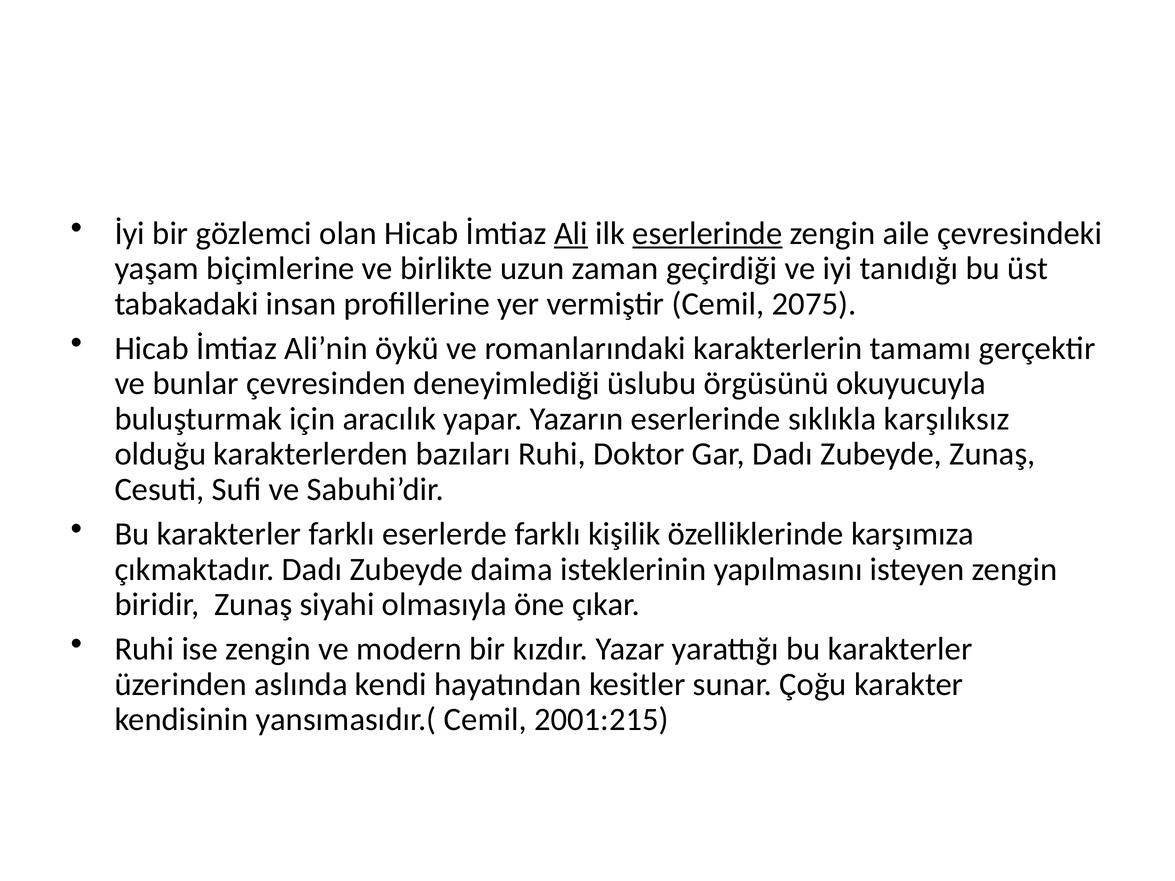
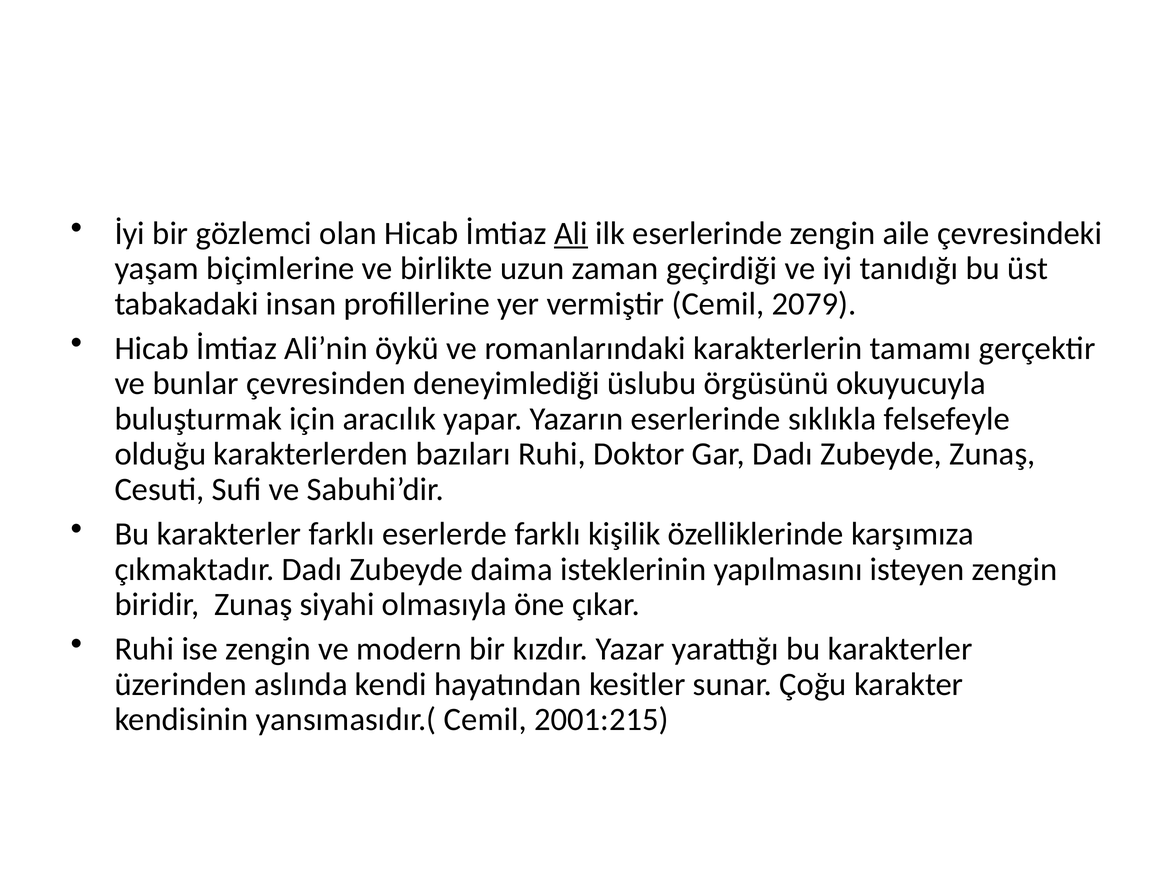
eserlerinde underline: present -> none (707, 233)
2075: 2075 -> 2079 (814, 304)
karşılıksız: karşılıksız -> felsefeyle (947, 419)
